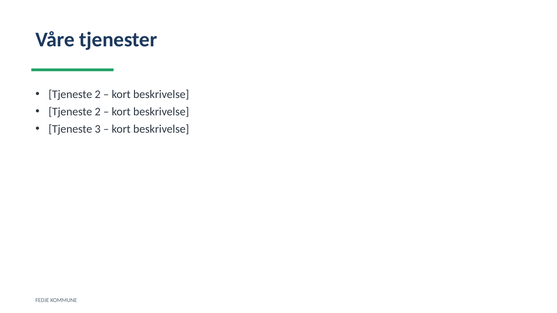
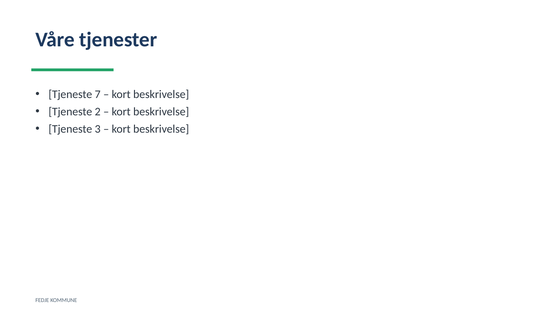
2: 2 -> 7 (98, 94)
